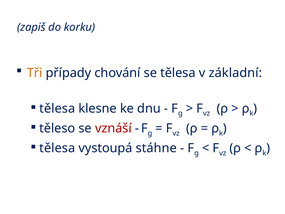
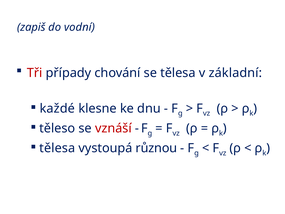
korku: korku -> vodní (79, 27)
Tři colour: orange -> red (35, 73)
tělesa: tělesa -> každé (57, 108)
stáhne: stáhne -> různou (156, 148)
